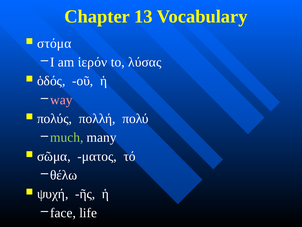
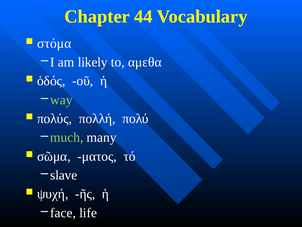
13: 13 -> 44 (143, 16)
ἱερόν: ἱερόν -> likely (93, 62)
λύσας: λύσας -> αμεθα (145, 62)
way colour: pink -> light green (61, 100)
θέλω: θέλω -> slave (64, 175)
